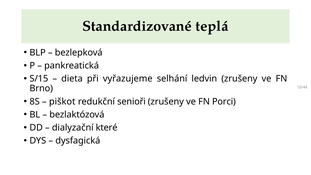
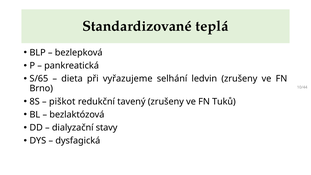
S/15: S/15 -> S/65 (39, 79)
senioři: senioři -> tavený (131, 101)
Porci: Porci -> Tuků (224, 101)
které: které -> stavy (107, 128)
